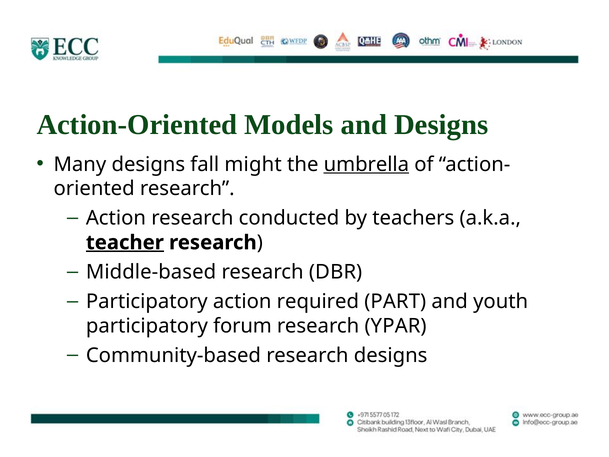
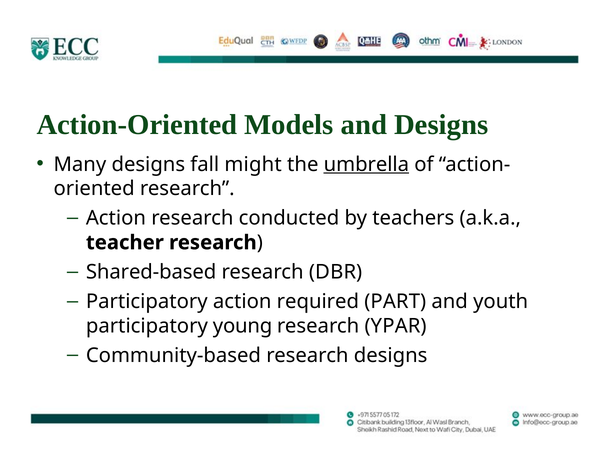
teacher underline: present -> none (125, 242)
Middle-based: Middle-based -> Shared-based (151, 272)
forum: forum -> young (243, 326)
